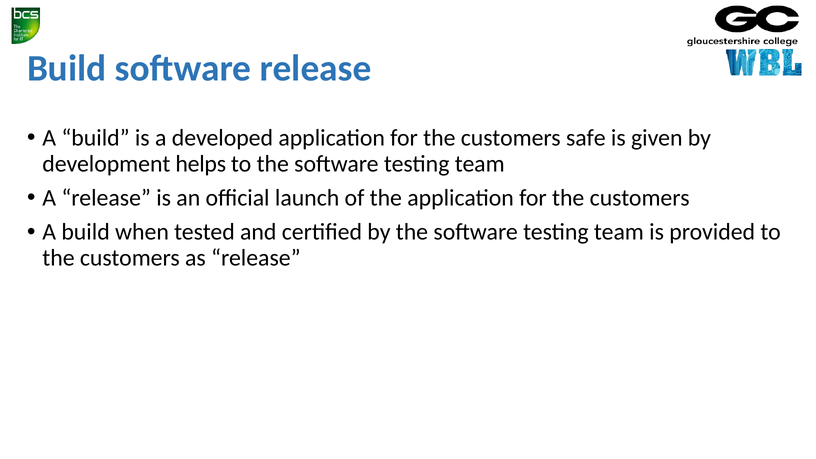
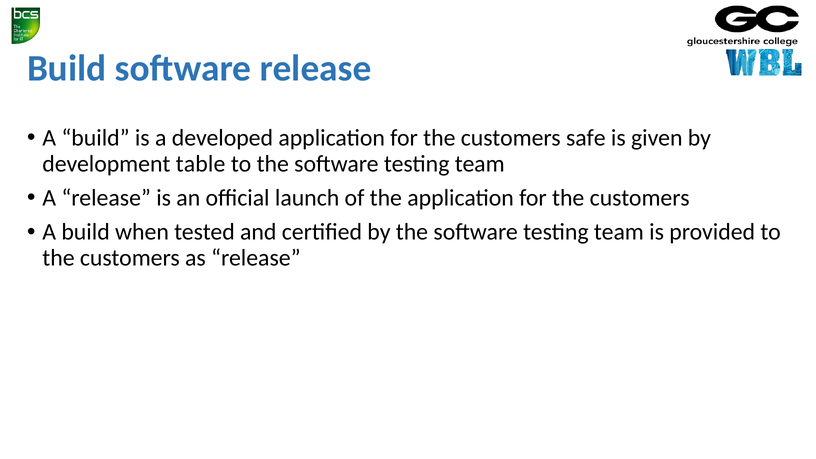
helps: helps -> table (201, 164)
